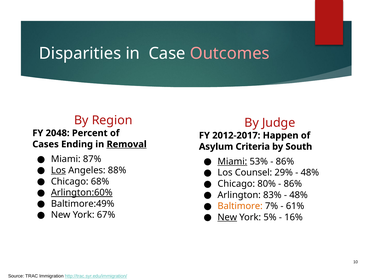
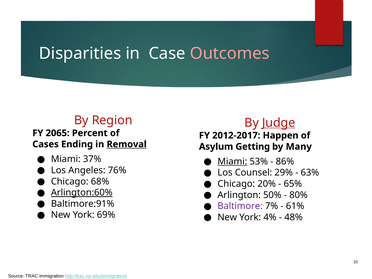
Judge underline: none -> present (279, 123)
2048: 2048 -> 2065 (58, 133)
Criteria: Criteria -> Getting (253, 147)
South: South -> Many (299, 147)
87%: 87% -> 37% (92, 159)
Los underline: present -> none (58, 170)
88%: 88% -> 76% (117, 170)
48%: 48% -> 63% (310, 173)
80%: 80% -> 20% (267, 184)
86%: 86% -> 65% (293, 184)
83%: 83% -> 50% (272, 195)
48%: 48% -> 80% (299, 195)
Baltimore:49%: Baltimore:49% -> Baltimore:91% (83, 204)
Baltimore colour: orange -> purple (240, 206)
67%: 67% -> 69% (106, 215)
New underline: present -> none (227, 217)
5%: 5% -> 4% (270, 217)
16%: 16% -> 48% (294, 217)
